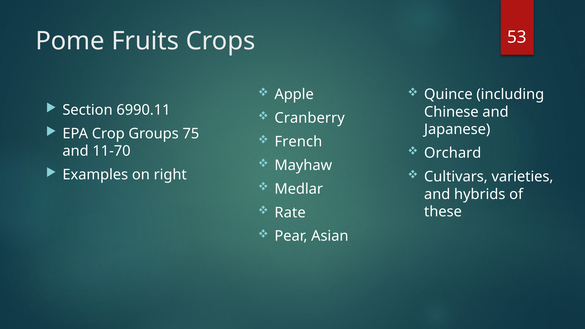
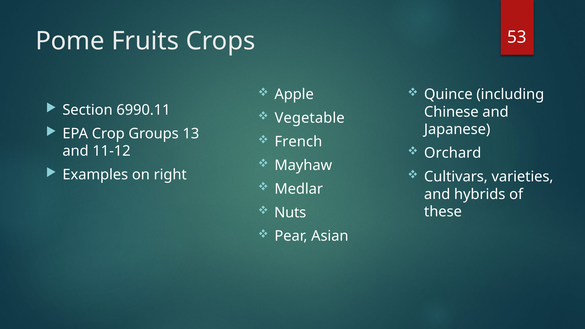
Cranberry: Cranberry -> Vegetable (310, 118)
75: 75 -> 13 (191, 134)
11-70: 11-70 -> 11-12 (112, 151)
Rate: Rate -> Nuts (290, 213)
